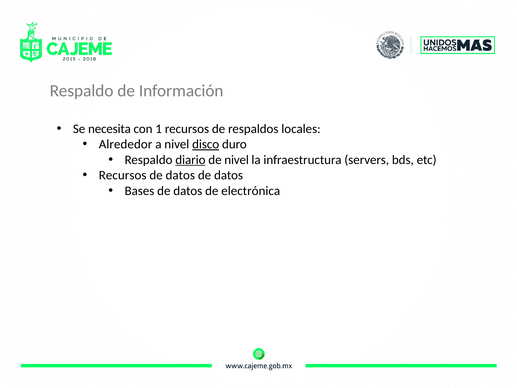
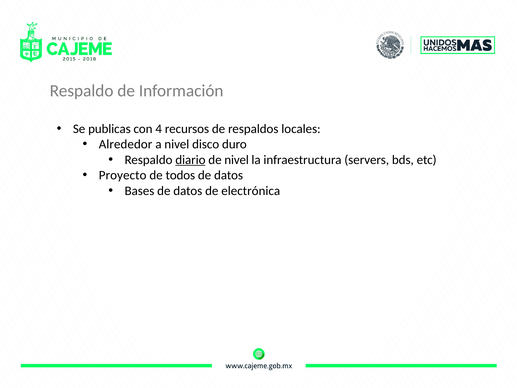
necesita: necesita -> publicas (109, 129)
1: 1 -> 4 (159, 129)
disco underline: present -> none (206, 144)
Recursos: Recursos -> Proyecto (123, 175)
datos: datos -> todos (180, 175)
